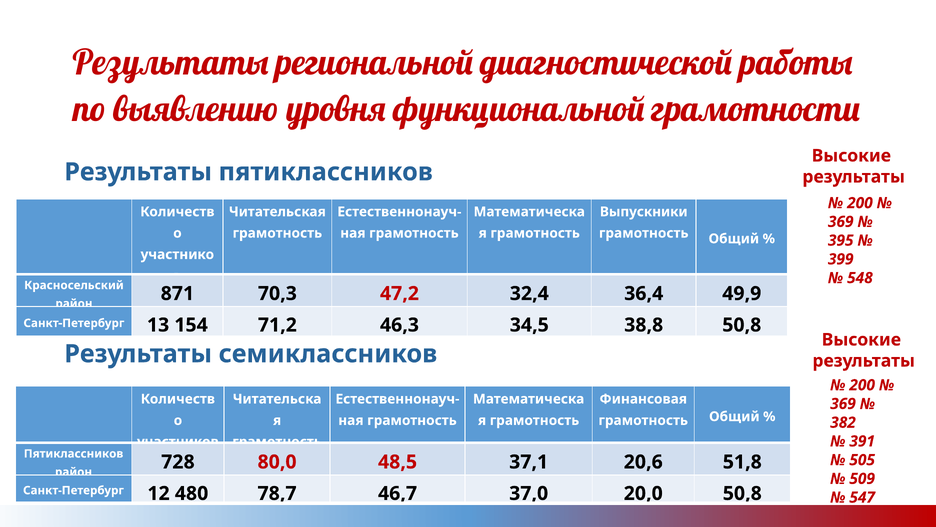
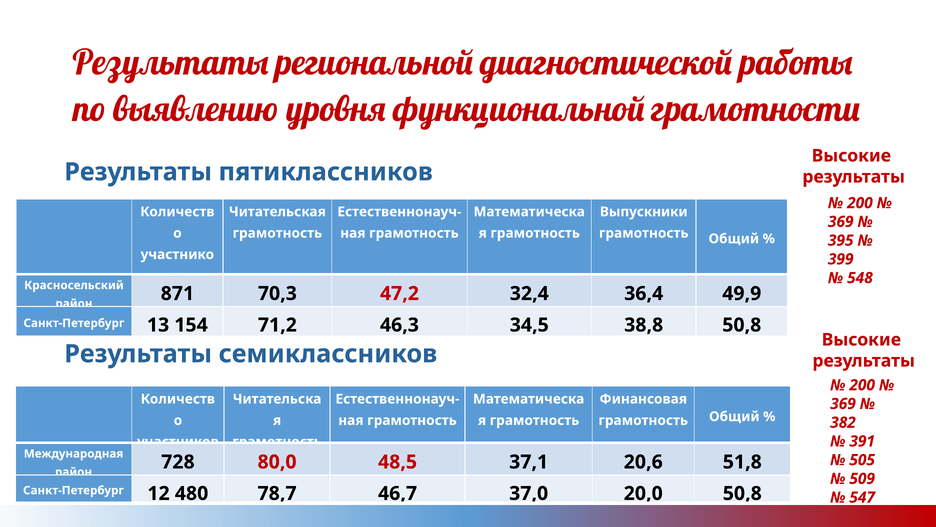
Пятиклассников: Пятиклассников -> Международная (74, 453)
